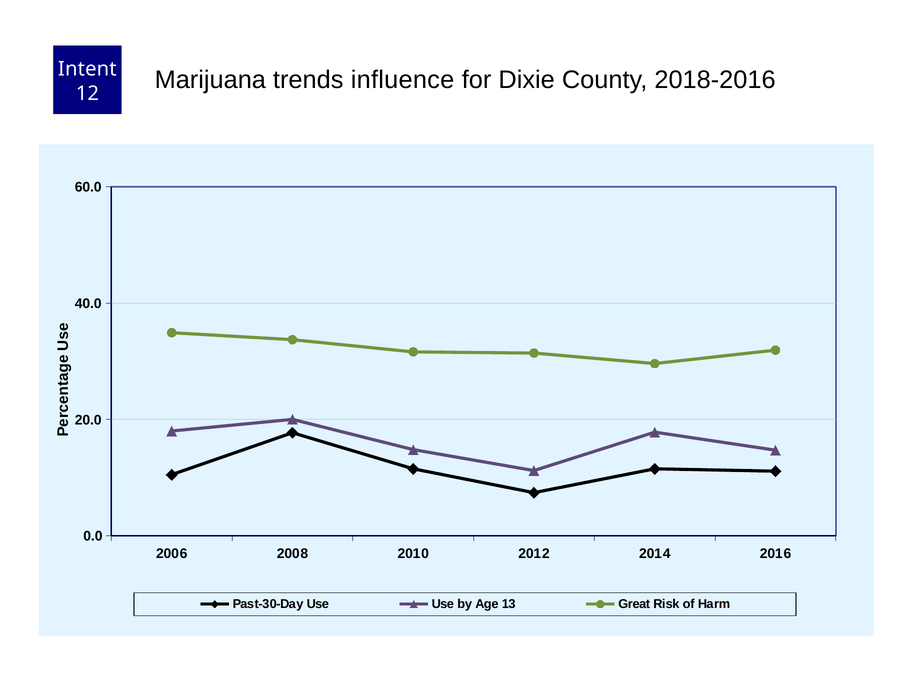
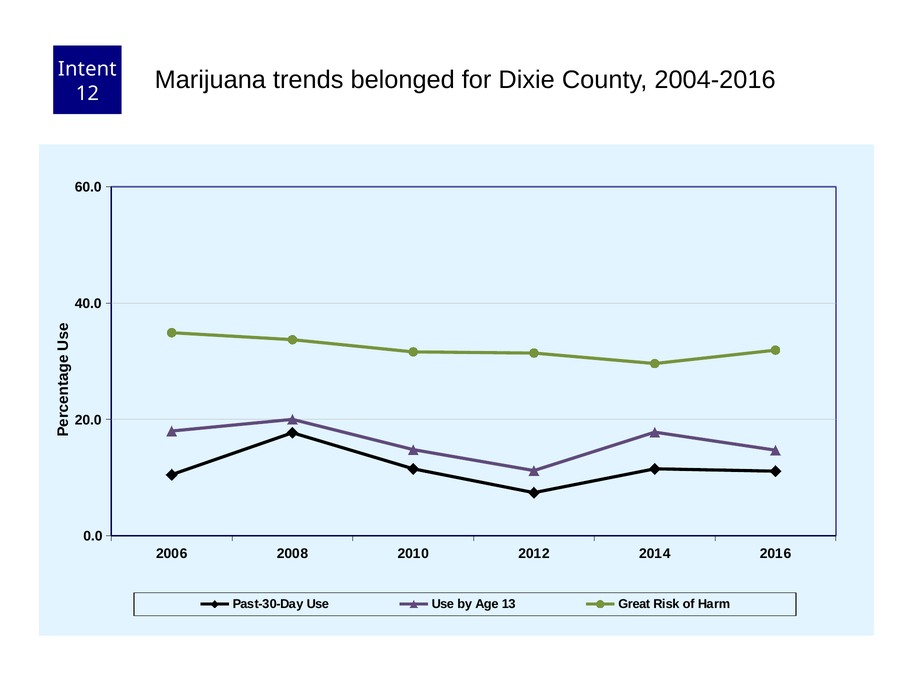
influence: influence -> belonged (403, 80)
2018-2016: 2018-2016 -> 2004-2016 (715, 80)
